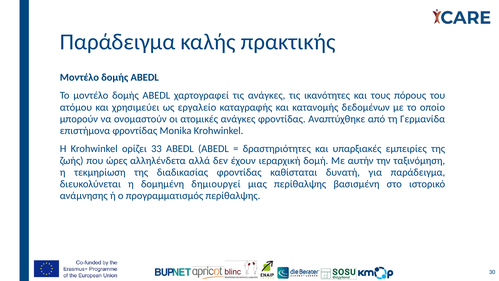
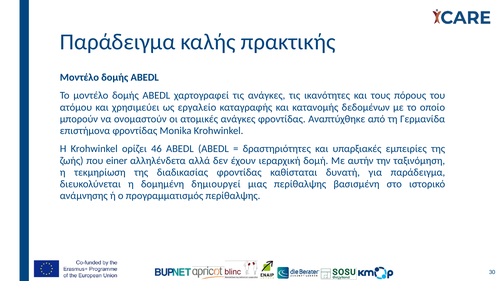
33: 33 -> 46 (156, 149)
ώρες: ώρες -> einer (117, 160)
